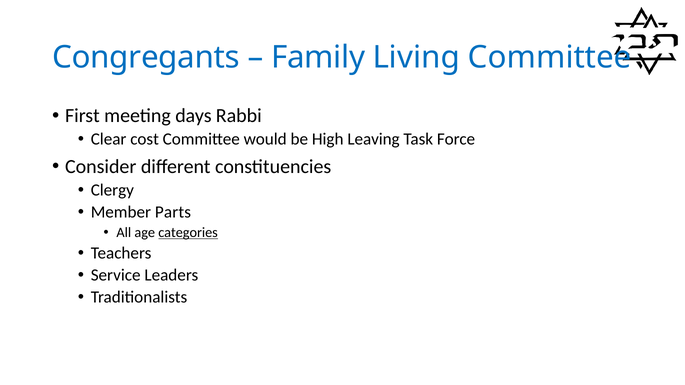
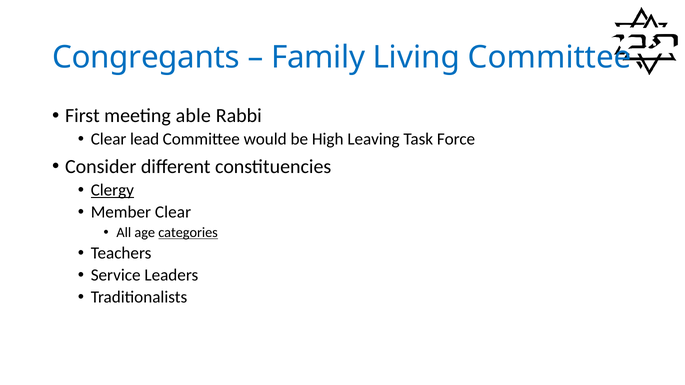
days: days -> able (193, 116)
cost: cost -> lead (145, 139)
Clergy underline: none -> present (112, 190)
Member Parts: Parts -> Clear (173, 212)
